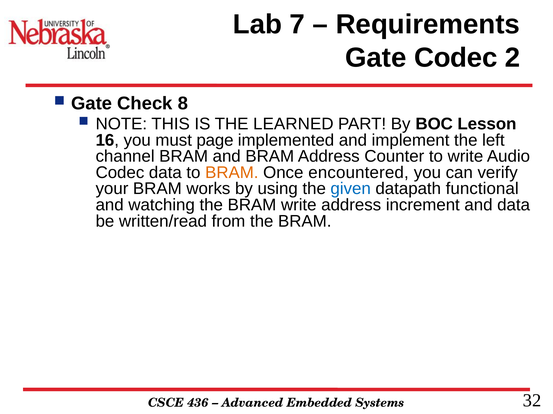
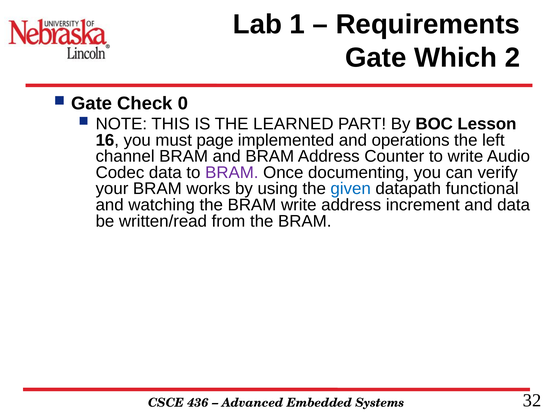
7: 7 -> 1 (297, 25)
Gate Codec: Codec -> Which (456, 58)
8: 8 -> 0 (183, 104)
implement: implement -> operations (411, 140)
BRAM colour: orange -> purple (232, 173)
encountered: encountered -> documenting (359, 173)
